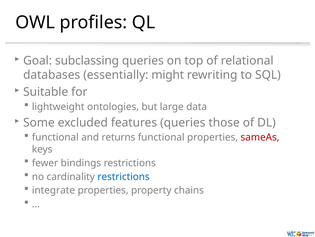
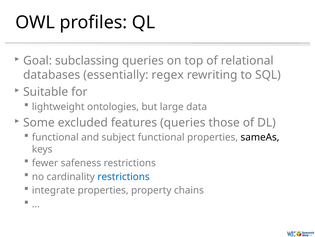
might: might -> regex (168, 75)
returns: returns -> subject (118, 137)
sameAs colour: red -> black (260, 137)
bindings: bindings -> safeness (81, 162)
